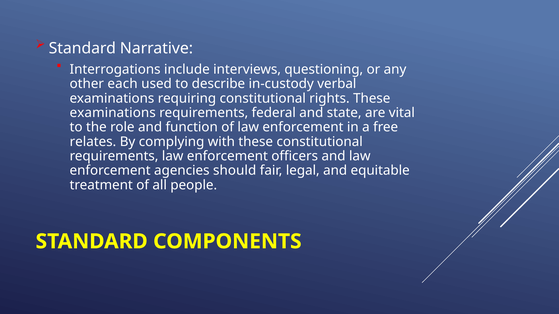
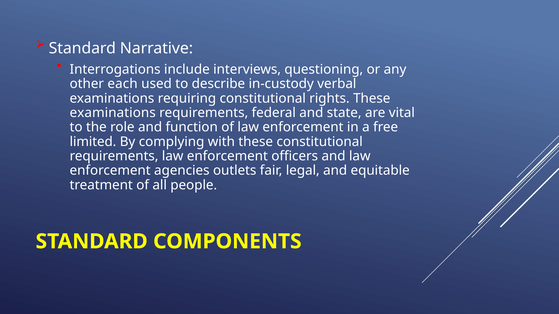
relates: relates -> limited (93, 142)
should: should -> outlets (235, 171)
